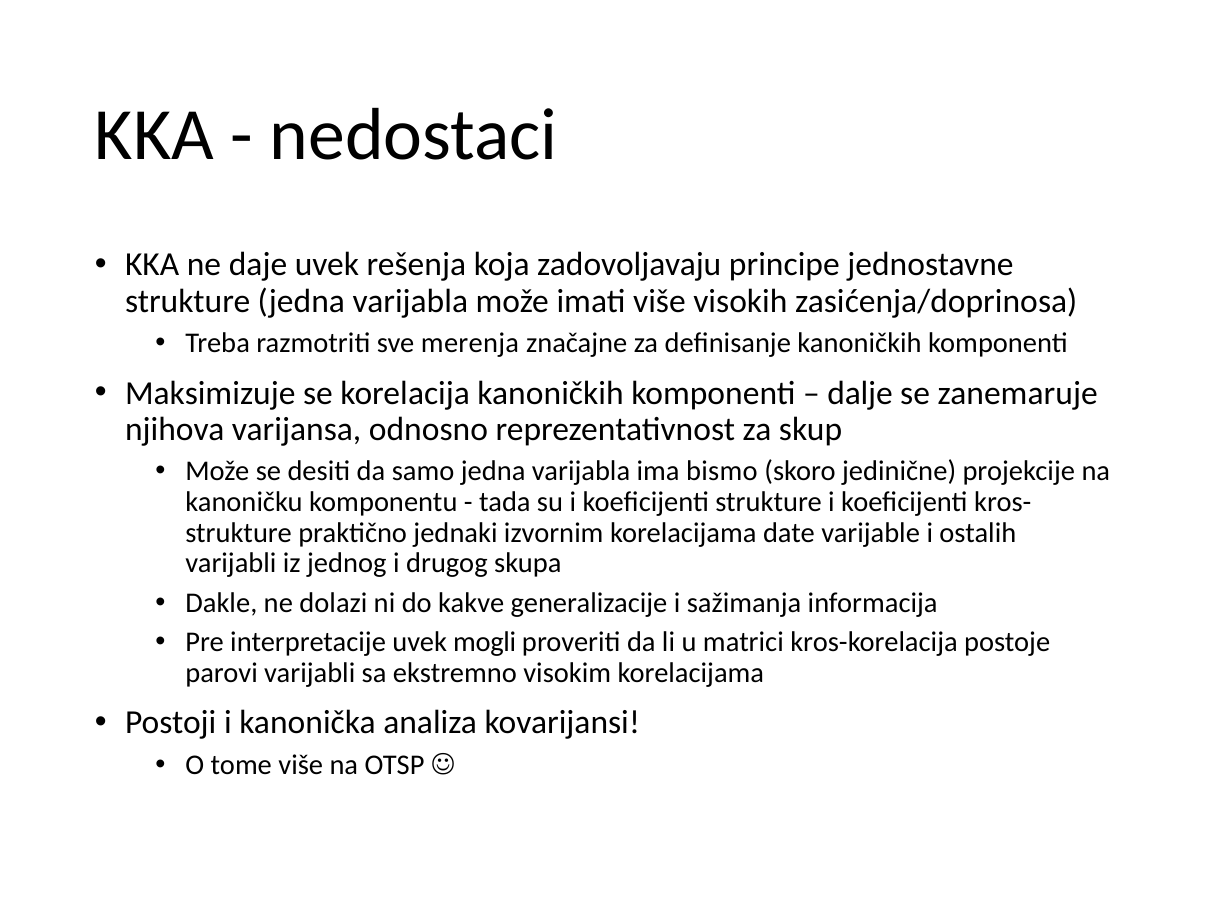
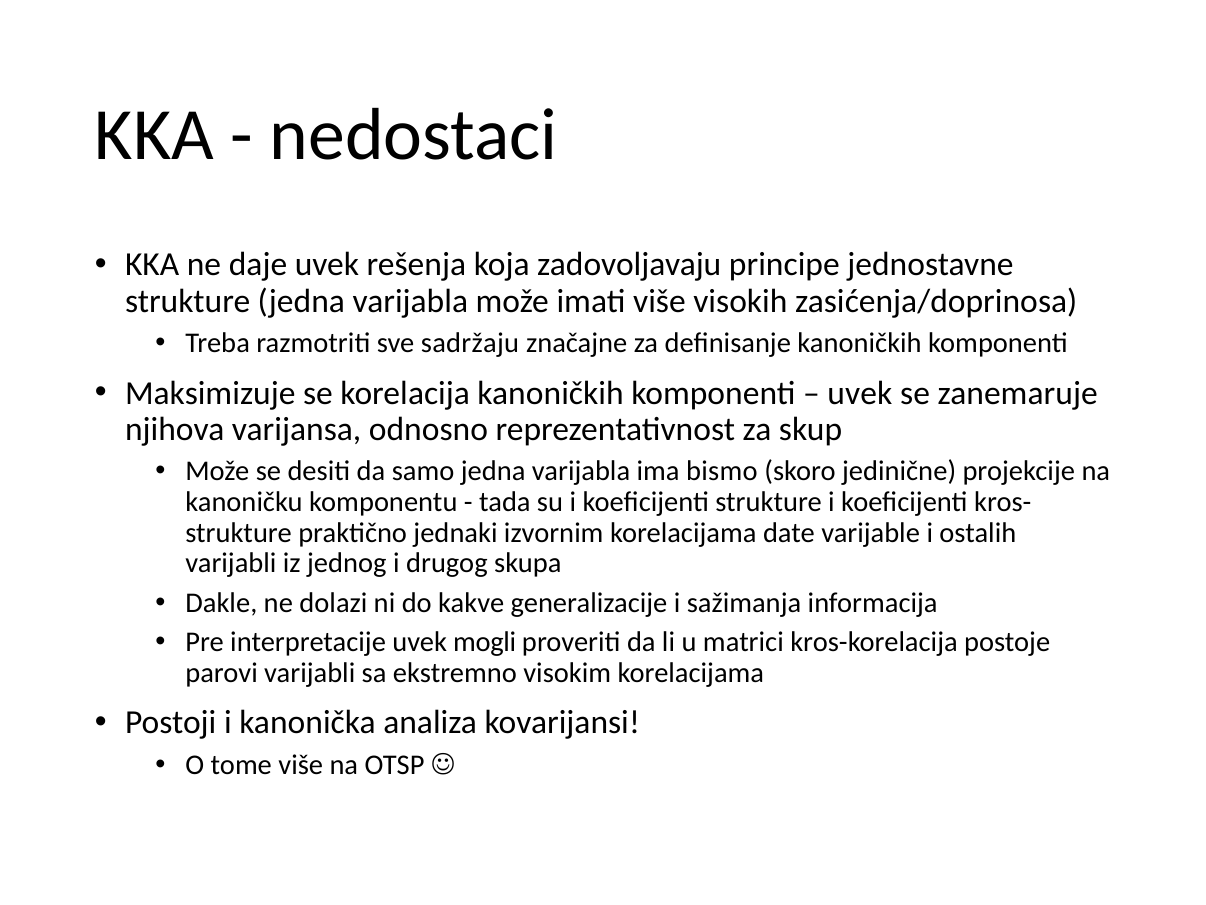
merenja: merenja -> sadržaju (470, 343)
dalje: dalje -> uvek (860, 393)
